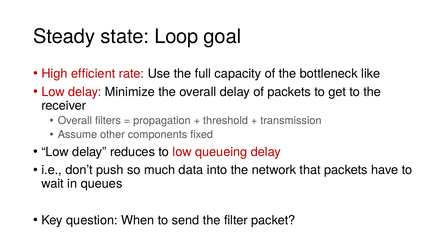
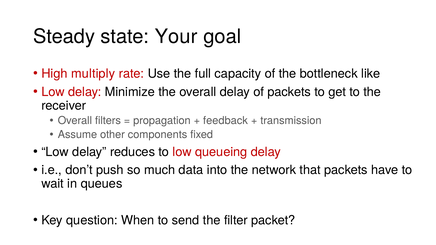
Loop: Loop -> Your (176, 37)
efficient: efficient -> multiply (93, 74)
threshold: threshold -> feedback (225, 121)
